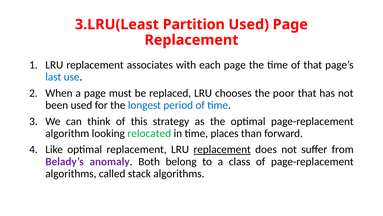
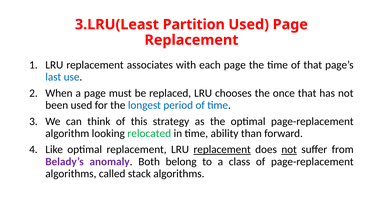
poor: poor -> once (284, 93)
places: places -> ability (225, 133)
not underline: none -> present (289, 149)
